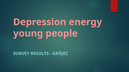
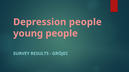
Depression energy: energy -> people (85, 22)
